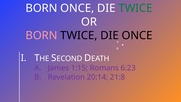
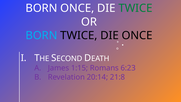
BORN colour: pink -> light blue (41, 35)
